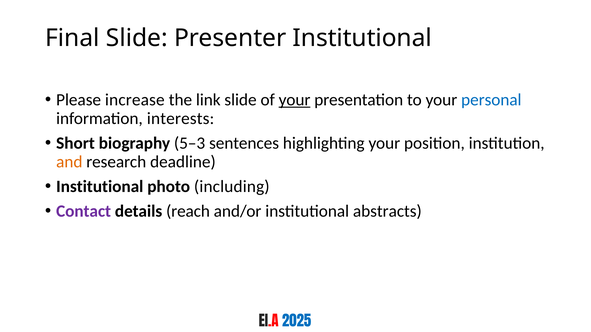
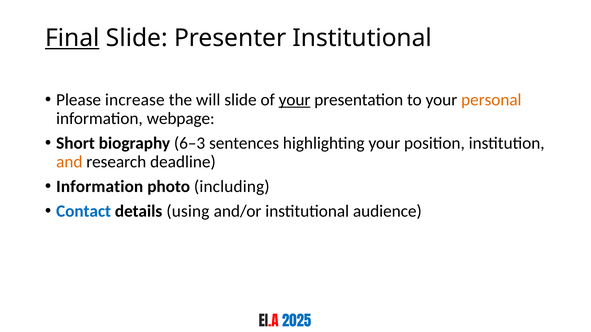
Final underline: none -> present (72, 38)
link: link -> will (208, 100)
personal colour: blue -> orange (491, 100)
interests: interests -> webpage (181, 119)
5–3: 5–3 -> 6–3 (190, 143)
Institutional: Institutional -> Information (100, 187)
Contact colour: purple -> blue (84, 212)
reach: reach -> using (188, 212)
abstracts: abstracts -> audience (387, 212)
